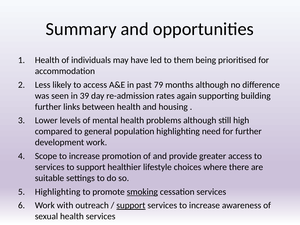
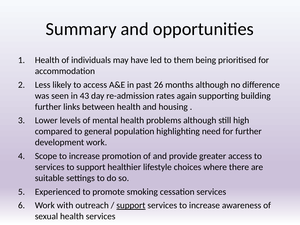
79: 79 -> 26 (159, 85)
39: 39 -> 43 (84, 96)
Highlighting: Highlighting -> Experienced (58, 192)
smoking underline: present -> none (142, 192)
